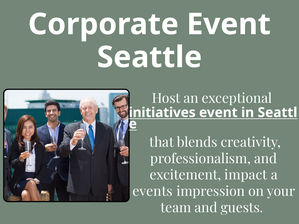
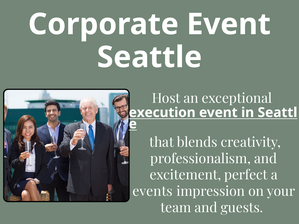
initiatives: initiatives -> execution (162, 113)
impact: impact -> perfect (246, 175)
